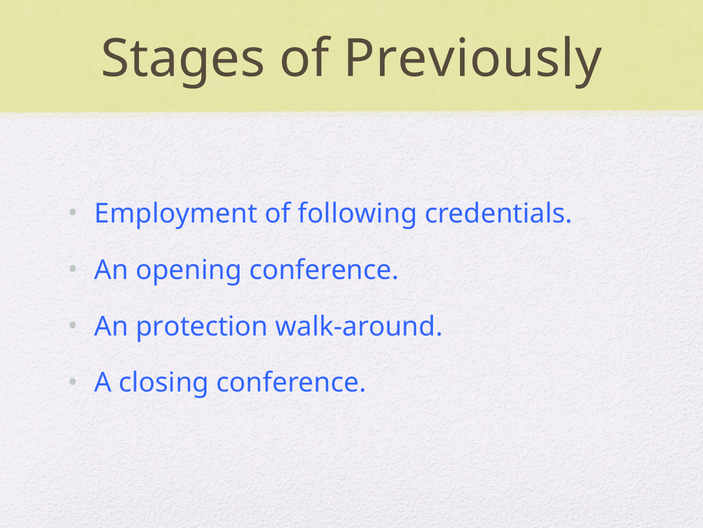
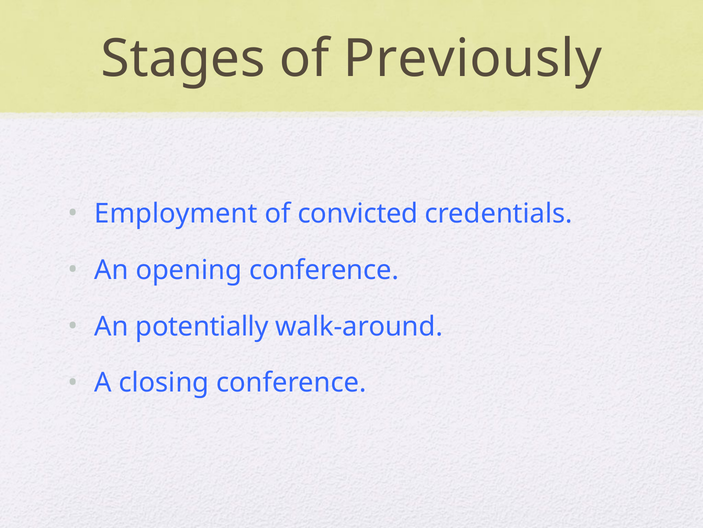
following: following -> convicted (358, 214)
protection: protection -> potentially (202, 326)
